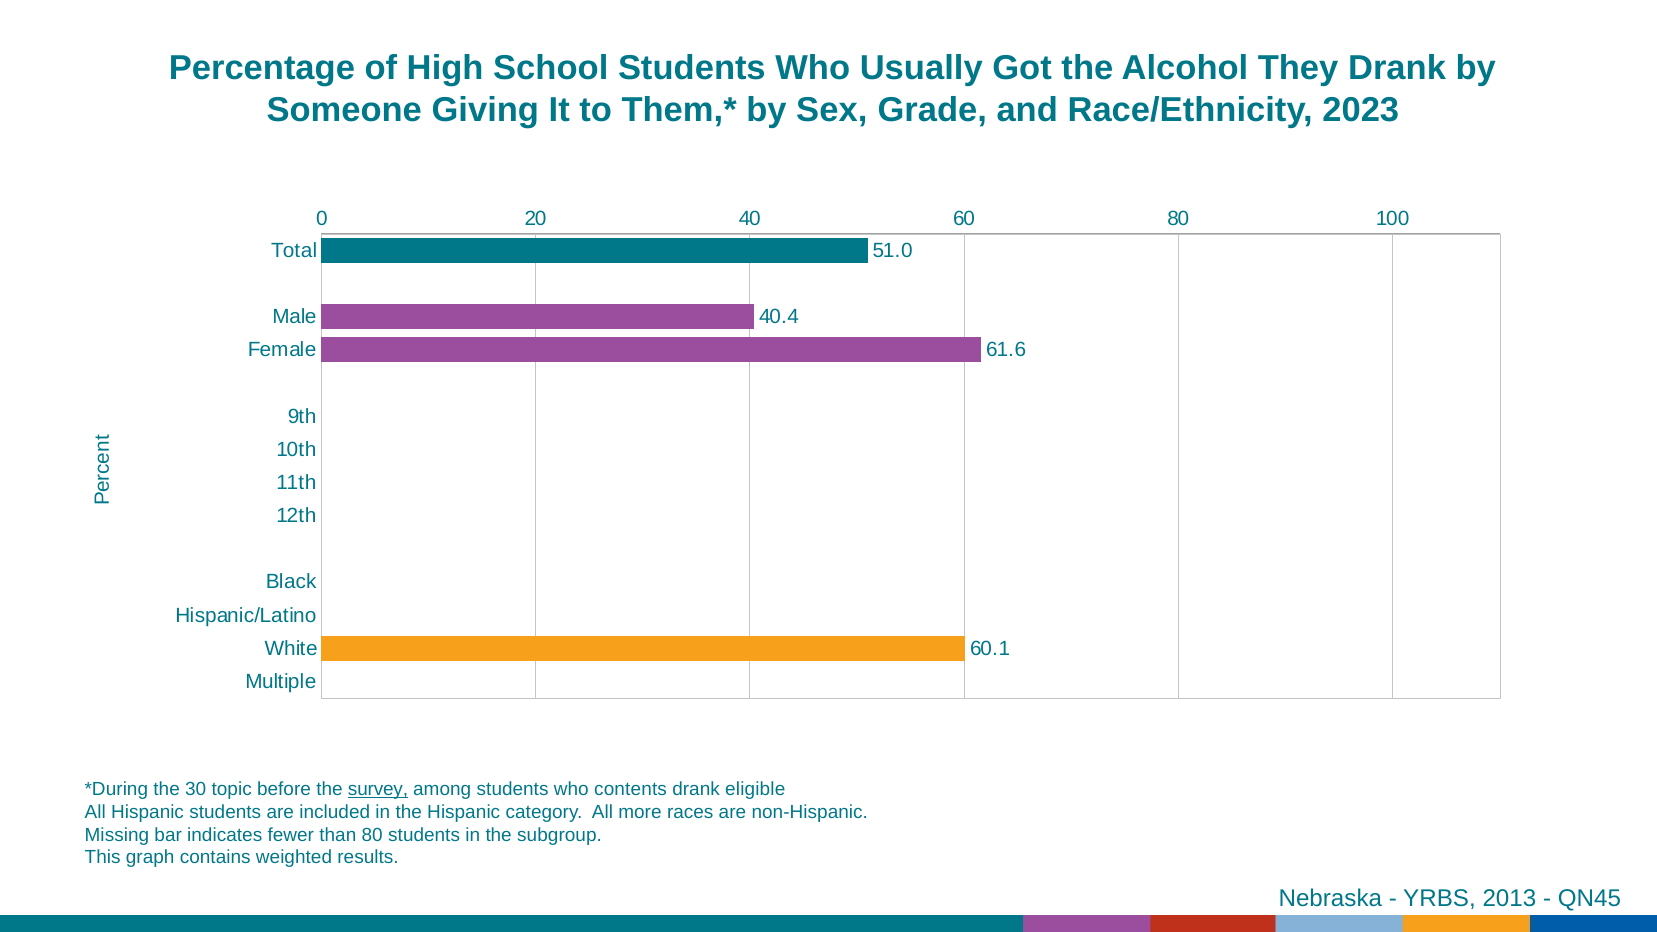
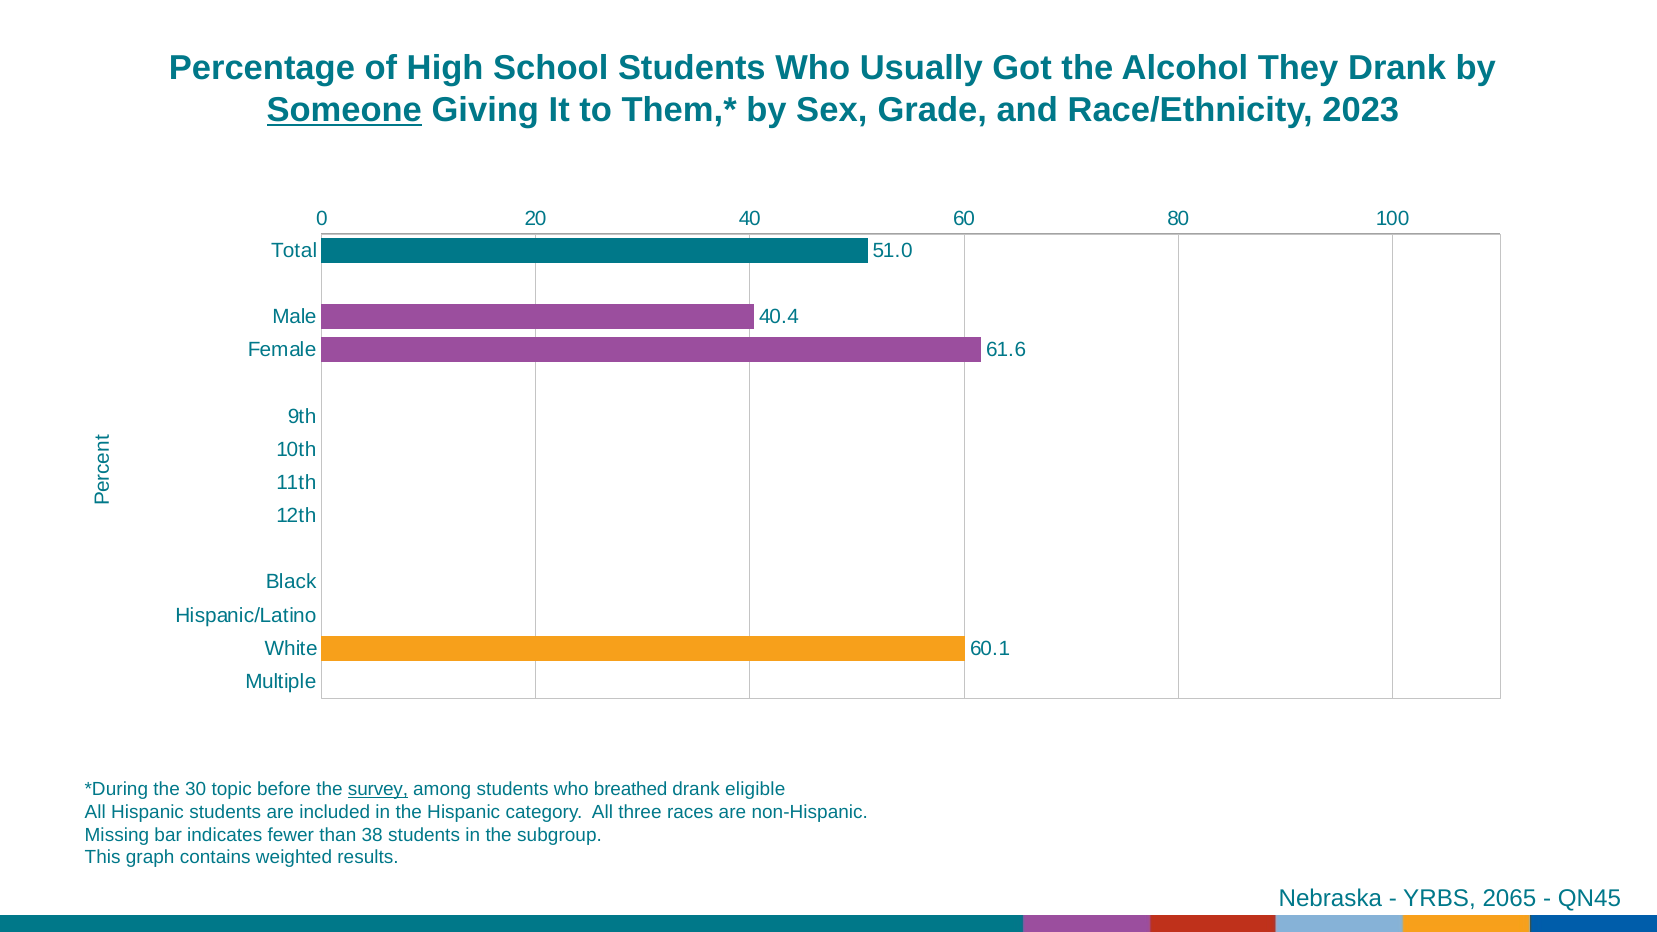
Someone underline: none -> present (344, 110)
contents: contents -> breathed (631, 789)
more: more -> three (640, 812)
than 80: 80 -> 38 (372, 835)
2013: 2013 -> 2065 (1509, 898)
